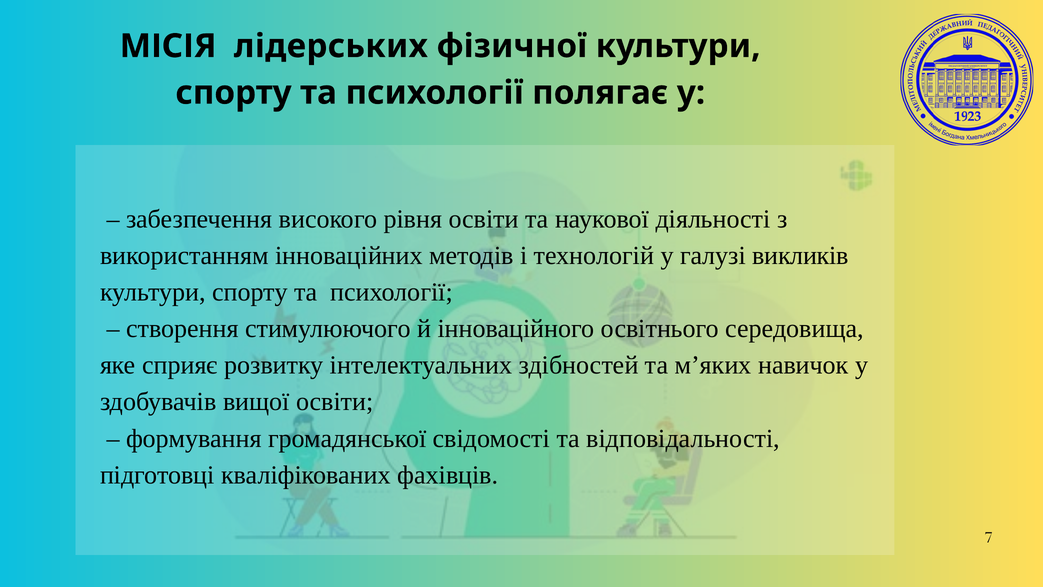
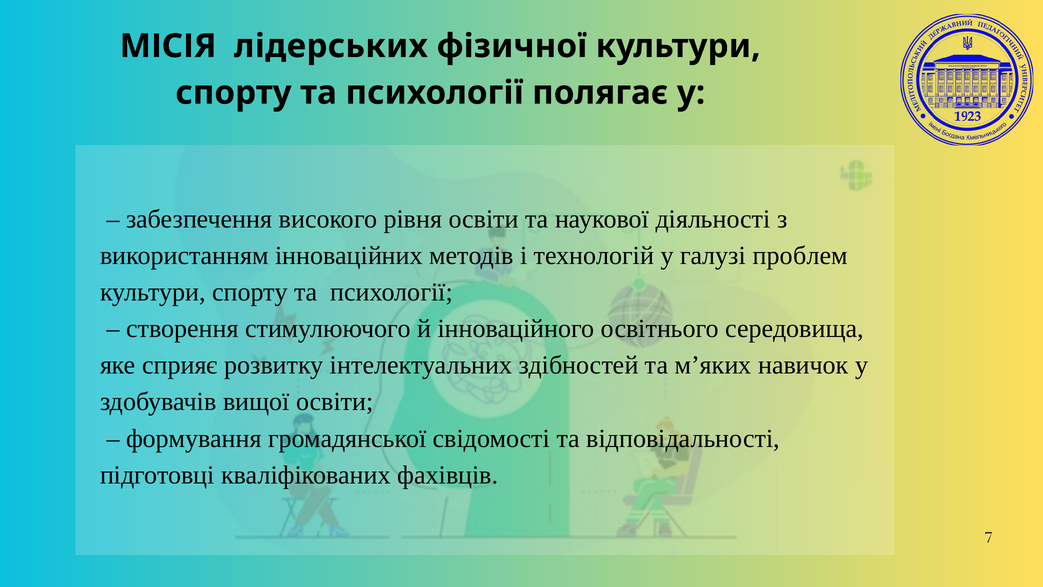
викликів: викликів -> проблем (800, 256)
